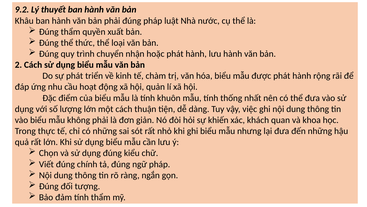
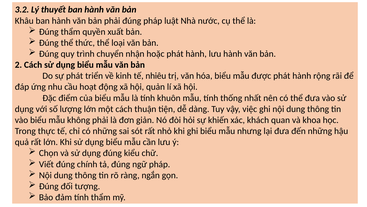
9.2: 9.2 -> 3.2 (22, 10)
chàm: chàm -> nhiêu (156, 76)
